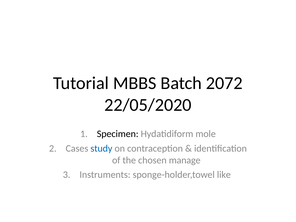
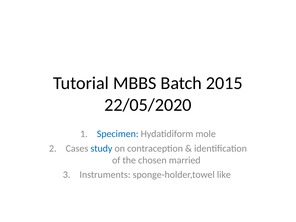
2072: 2072 -> 2015 (224, 83)
Specimen colour: black -> blue (118, 134)
manage: manage -> married (185, 160)
